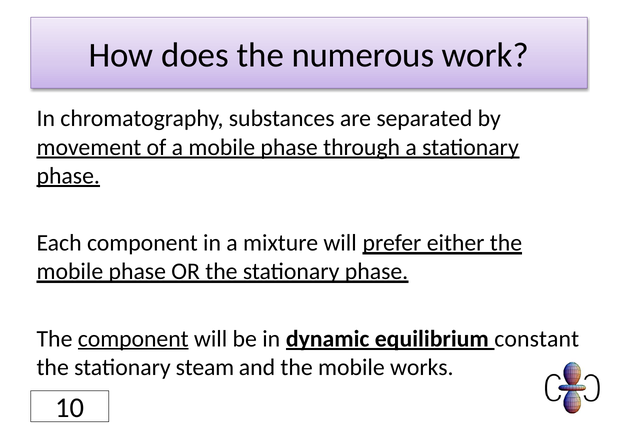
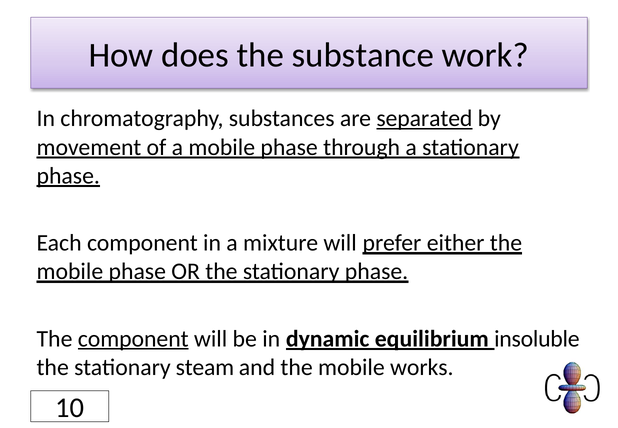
numerous: numerous -> substance (363, 55)
separated underline: none -> present (424, 119)
constant: constant -> insoluble (537, 339)
